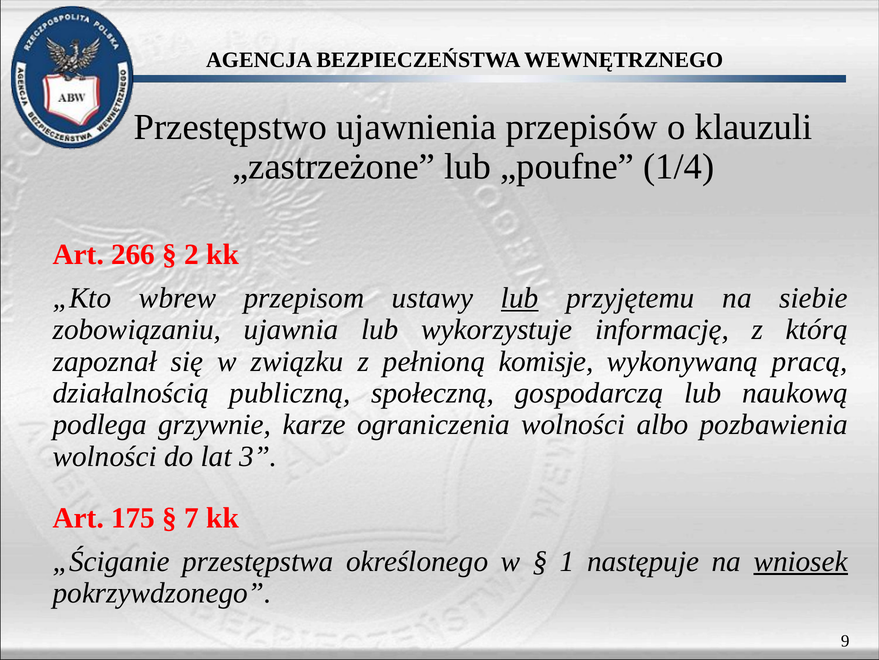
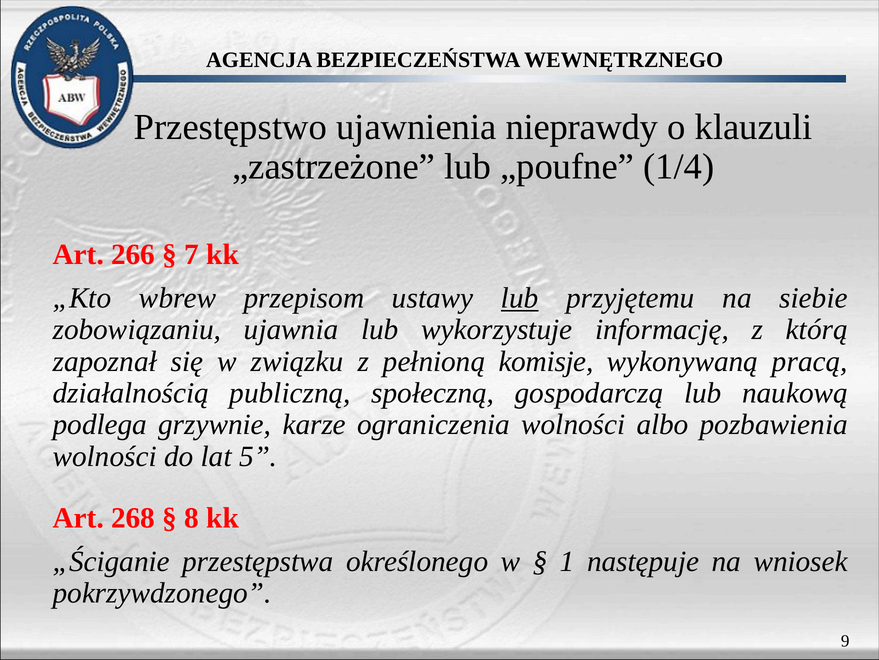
przepisów: przepisów -> nieprawdy (582, 127)
2: 2 -> 7 (192, 254)
3: 3 -> 5 (258, 456)
175: 175 -> 268 (133, 517)
7: 7 -> 8 (192, 517)
wniosek underline: present -> none (801, 561)
